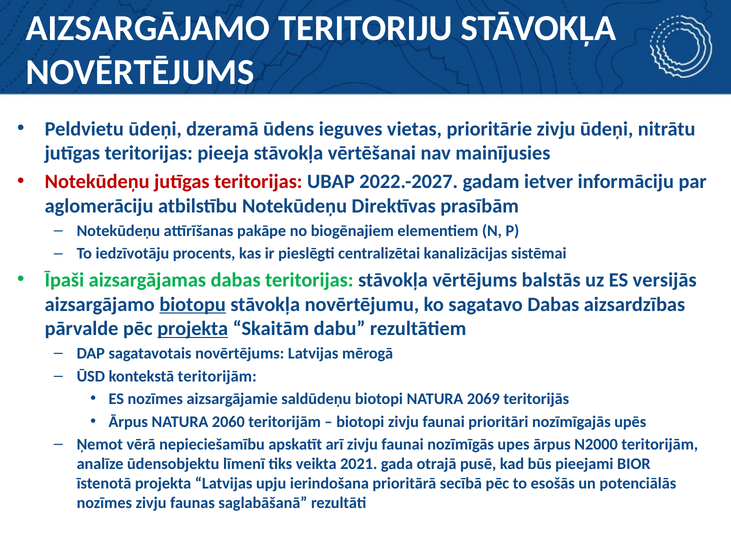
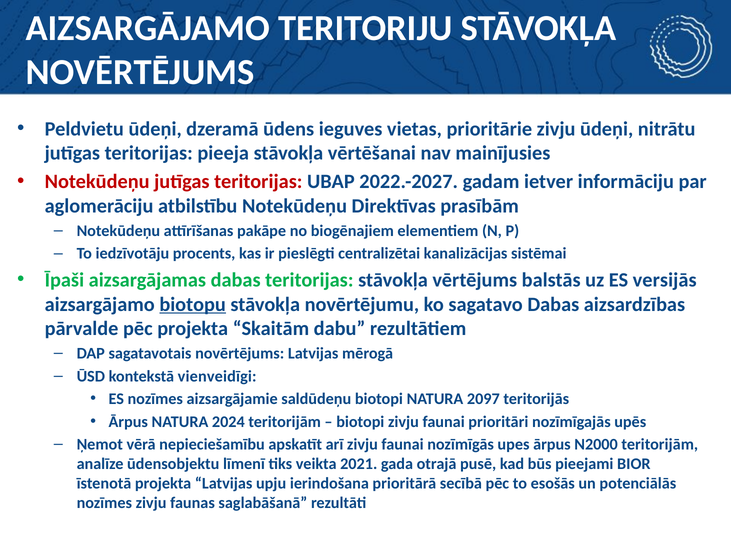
projekta underline: present -> none (193, 329)
kontekstā teritorijām: teritorijām -> vienveidīgi (217, 376)
2069: 2069 -> 2097 (483, 399)
2060: 2060 -> 2024 (228, 422)
